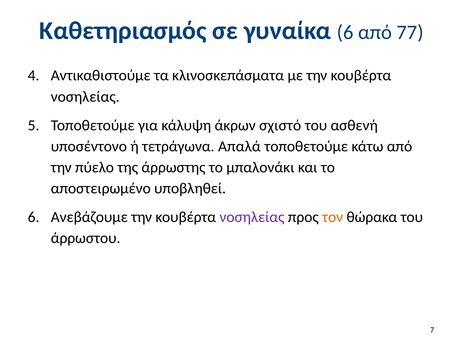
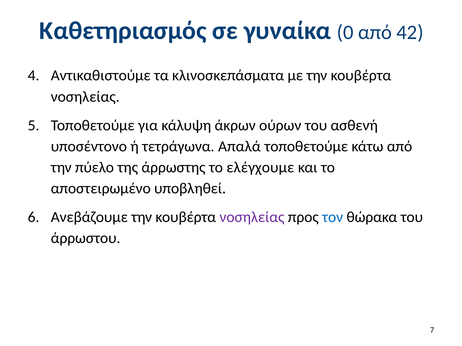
γυναίκα 6: 6 -> 0 (345, 32)
77: 77 -> 42 (410, 32)
σχιστό: σχιστό -> ούρων (280, 125)
μπαλονάκι: μπαλονάκι -> ελέγχουμε (260, 168)
τον colour: orange -> blue (333, 217)
